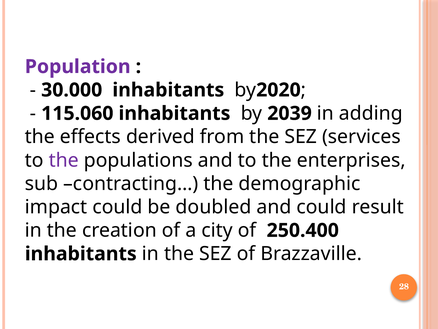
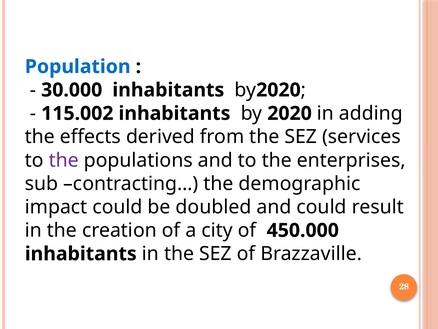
Population colour: purple -> blue (78, 67)
115.060: 115.060 -> 115.002 (77, 113)
2039: 2039 -> 2020 (290, 113)
250.400: 250.400 -> 450.000 (303, 230)
